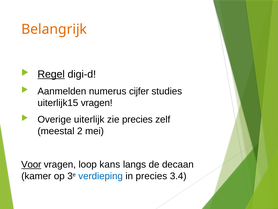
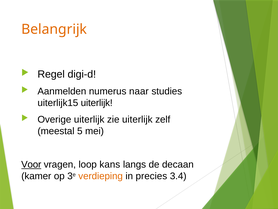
Regel underline: present -> none (51, 74)
cijfer: cijfer -> naar (139, 91)
uiterlijk15 vragen: vragen -> uiterlijk (97, 103)
zie precies: precies -> uiterlijk (137, 119)
2: 2 -> 5 (80, 131)
verdieping colour: blue -> orange (101, 176)
